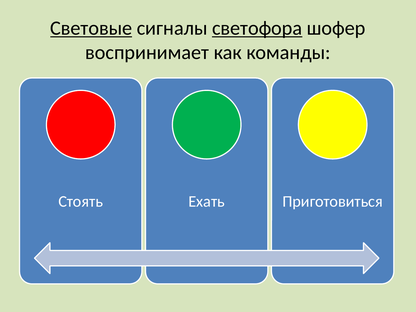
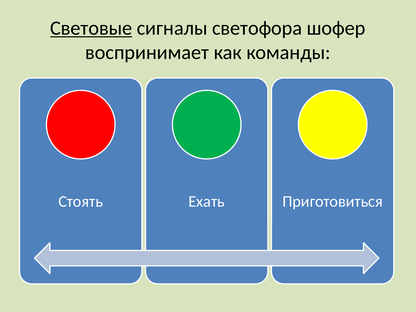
светофора underline: present -> none (257, 28)
